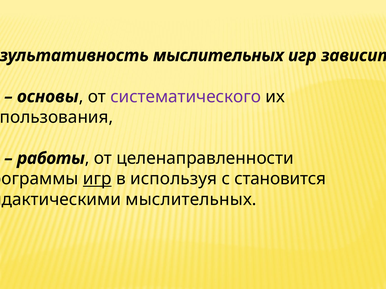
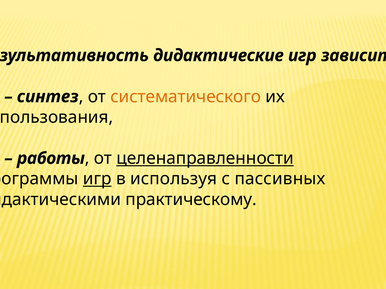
мыслительных: мыслительных -> дидактические (218, 56)
основы: основы -> синтез (48, 97)
систематического colour: purple -> orange (186, 97)
целенаправленности underline: none -> present (205, 159)
становится: становится -> пассивных (280, 179)
мыслительных: мыслительных -> практическому (191, 200)
